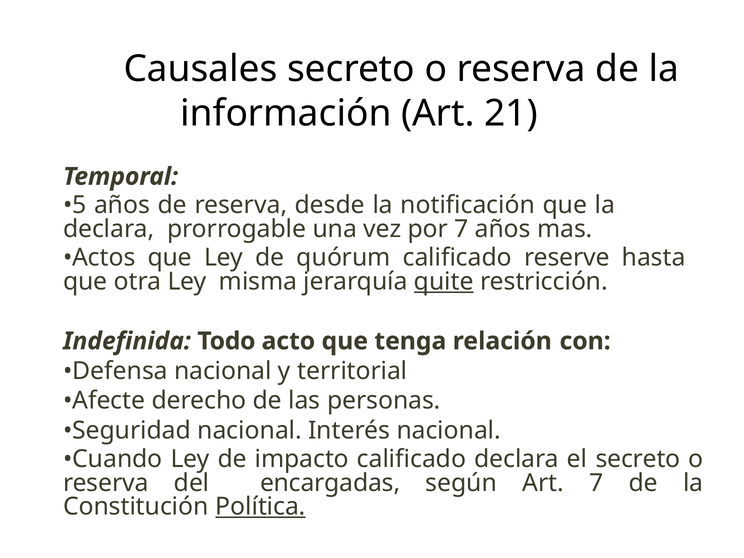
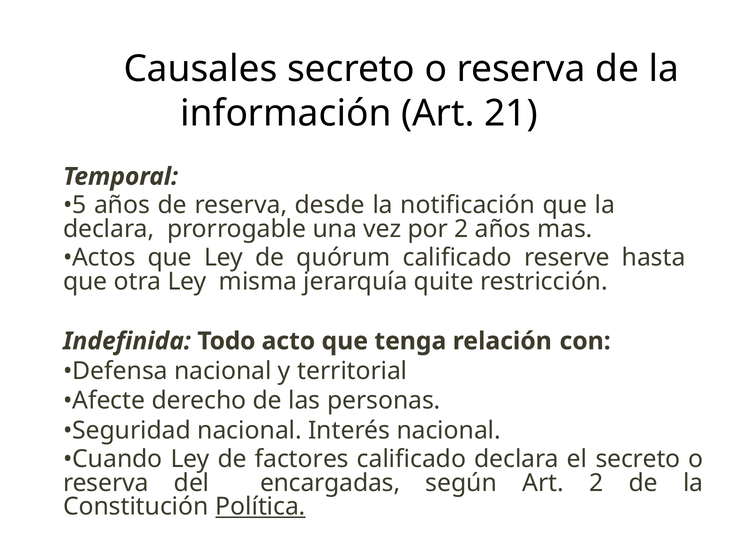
por 7: 7 -> 2 (461, 229)
quite underline: present -> none (444, 281)
impacto: impacto -> factores (302, 459)
Art 7: 7 -> 2 (596, 483)
